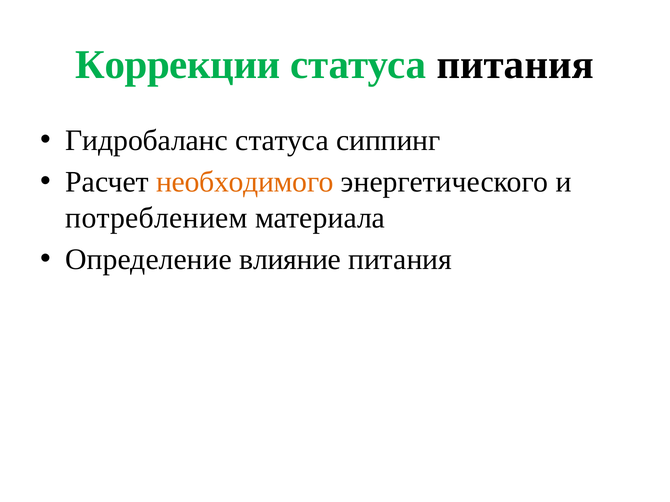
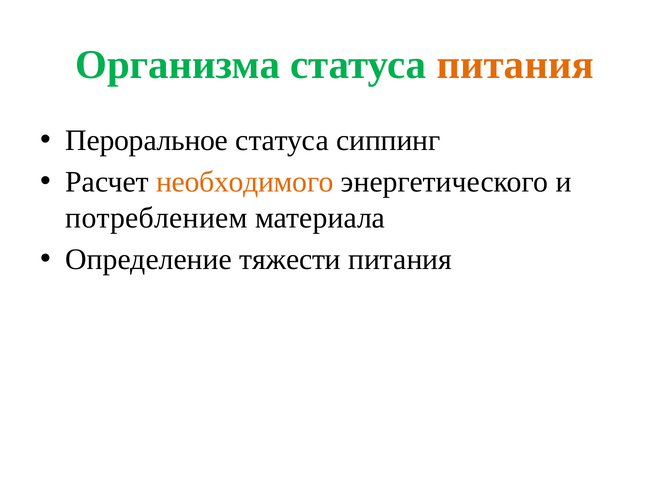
Коррекции: Коррекции -> Организма (178, 65)
питания colour: black -> orange (515, 65)
Гидробаланс: Гидробаланс -> Пероральное (147, 141)
влияние: влияние -> тяжести (290, 260)
